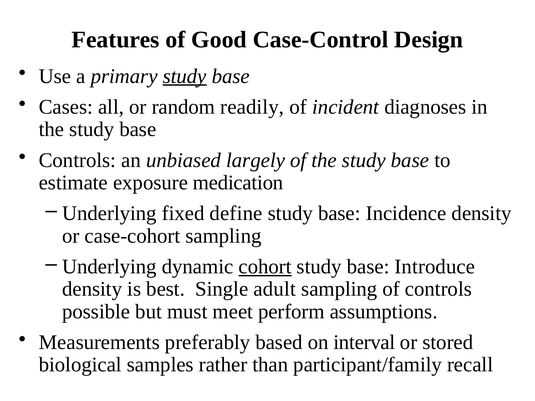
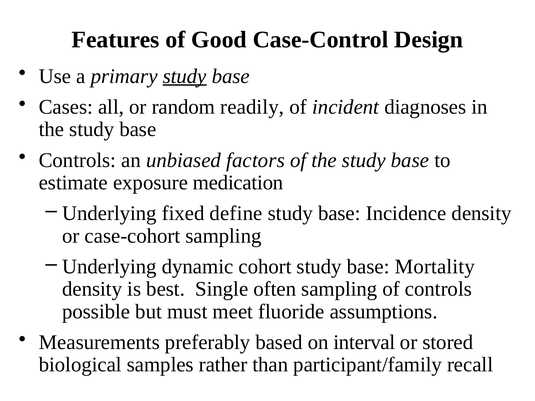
largely: largely -> factors (255, 160)
cohort underline: present -> none (265, 267)
Introduce: Introduce -> Mortality (435, 267)
adult: adult -> often (275, 289)
perform: perform -> fluoride (291, 312)
